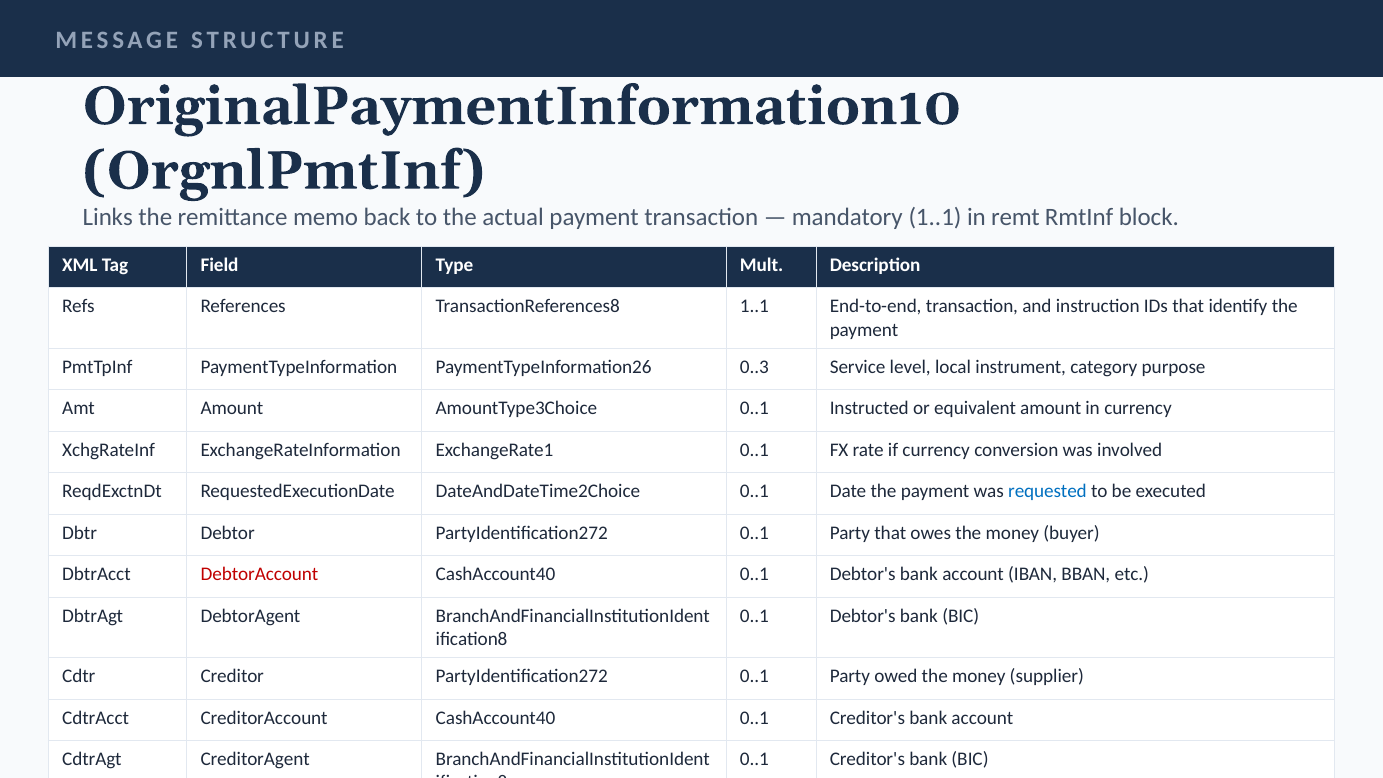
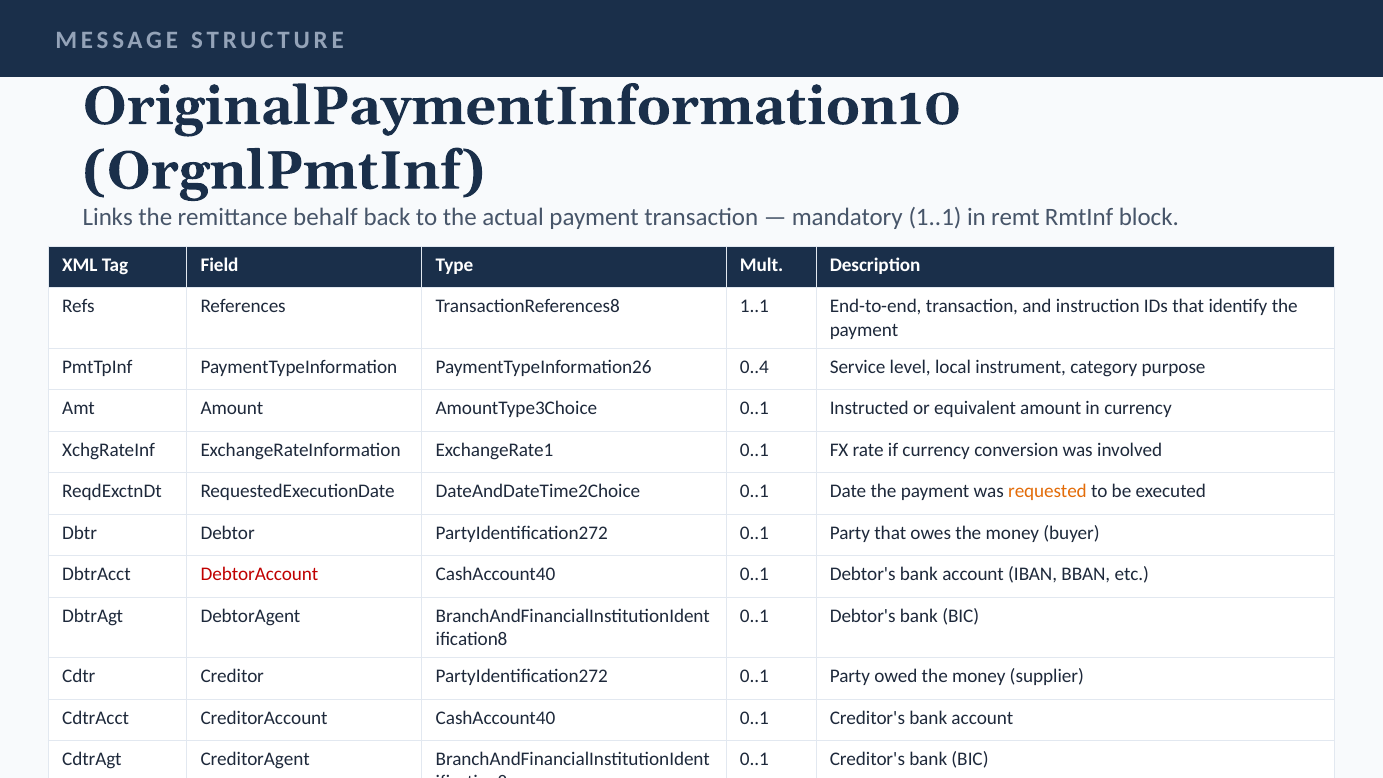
memo: memo -> behalf (325, 217)
0..3: 0..3 -> 0..4 (754, 367)
requested colour: blue -> orange (1048, 491)
